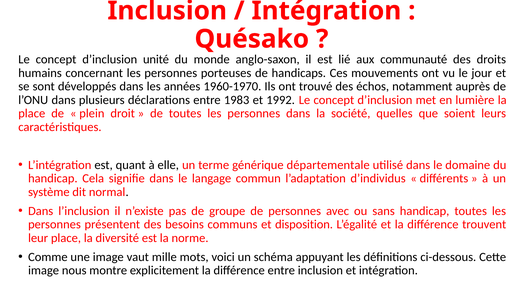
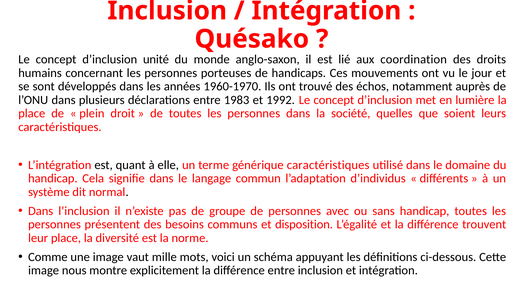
communauté: communauté -> coordination (414, 59)
générique départementale: départementale -> caractéristiques (328, 165)
